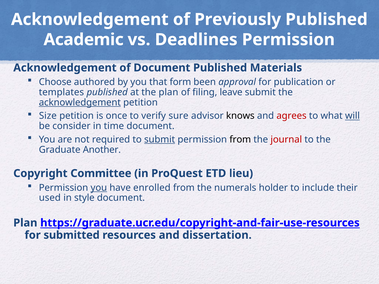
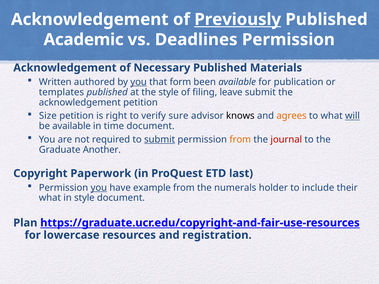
Previously underline: none -> present (238, 19)
of Document: Document -> Necessary (162, 68)
Choose: Choose -> Written (55, 82)
you underline: none -> present (139, 82)
been approval: approval -> available (237, 82)
the plan: plan -> style (169, 92)
acknowledgement underline: present -> none (80, 103)
once: once -> right (116, 116)
agrees colour: red -> orange (292, 116)
be consider: consider -> available (72, 126)
from colour: black -> orange (240, 140)
Committee: Committee -> Paperwork (101, 174)
lieu: lieu -> last (241, 174)
enrolled: enrolled -> example (152, 188)
used: used -> what (50, 198)
submitted: submitted -> lowercase (72, 235)
dissertation: dissertation -> registration (217, 235)
